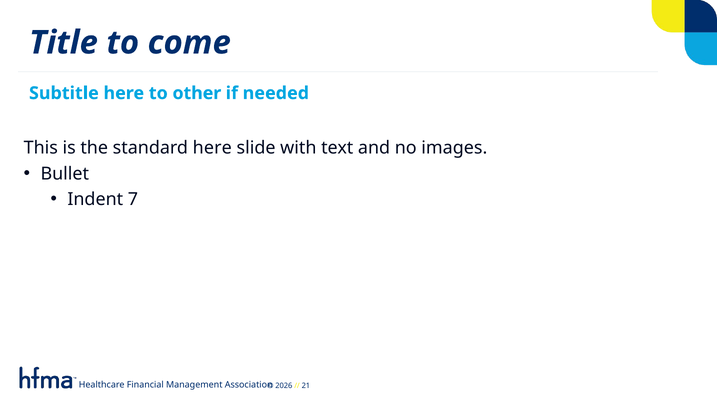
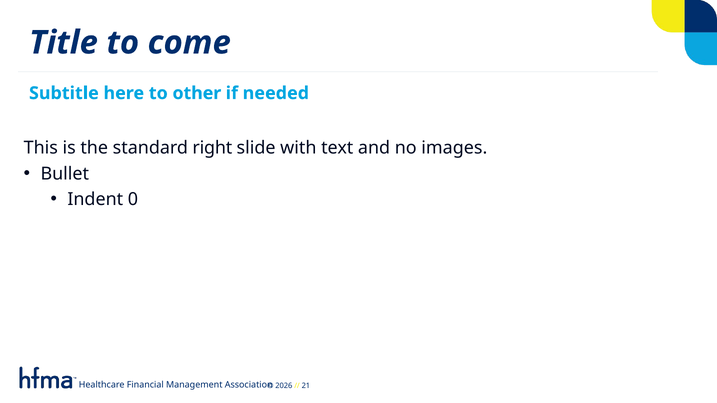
standard here: here -> right (212, 148)
7: 7 -> 0 (133, 200)
